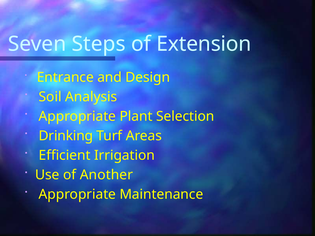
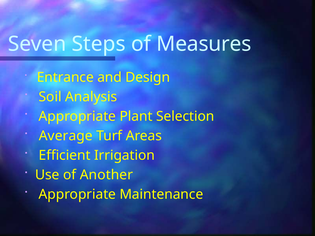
Extension: Extension -> Measures (204, 44)
Drinking: Drinking -> Average (66, 136)
